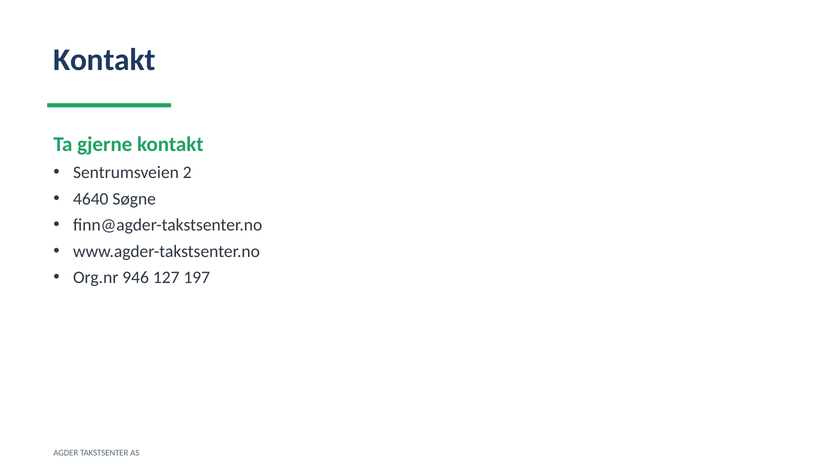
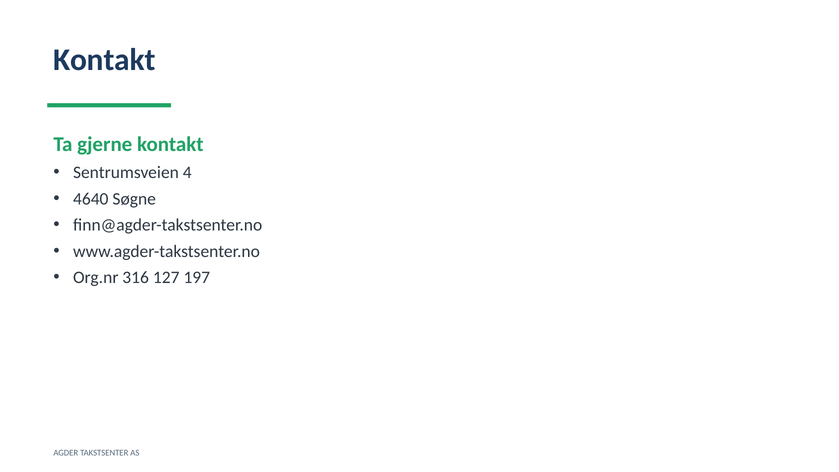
2: 2 -> 4 (187, 173)
946: 946 -> 316 (136, 277)
